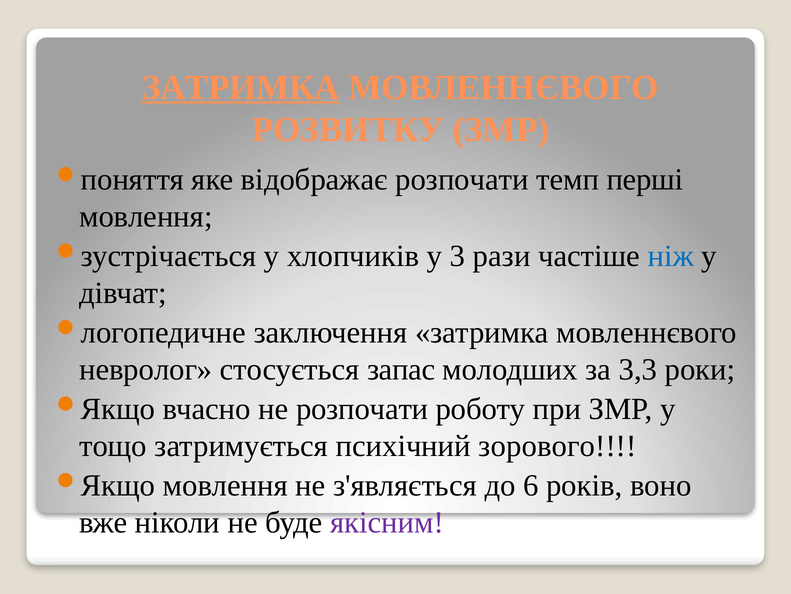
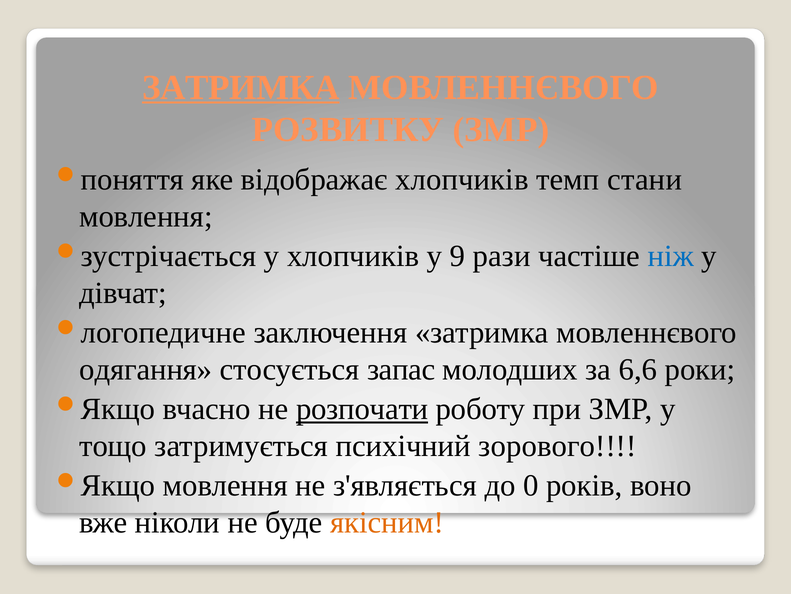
відображає розпочати: розпочати -> хлопчиків (462, 179)
перші: перші -> стани (645, 179)
3: 3 -> 9 (458, 256)
невролог: невролог -> одягання (146, 369)
3,3: 3,3 -> 6,6 (638, 369)
розпочати underline: none -> present (362, 409)
6: 6 -> 0 (531, 485)
якісним colour: purple -> orange (387, 522)
